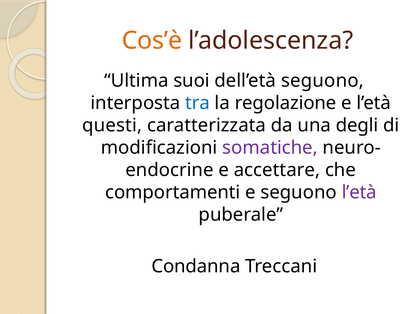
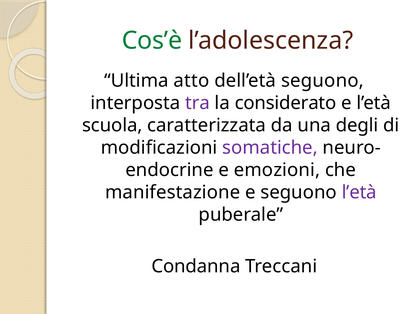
Cos’è colour: orange -> green (152, 41)
suoi: suoi -> atto (191, 81)
tra colour: blue -> purple (198, 103)
regolazione: regolazione -> considerato (286, 103)
questi: questi -> scuola (112, 126)
accettare: accettare -> emozioni (277, 170)
comportamenti: comportamenti -> manifestazione (173, 193)
